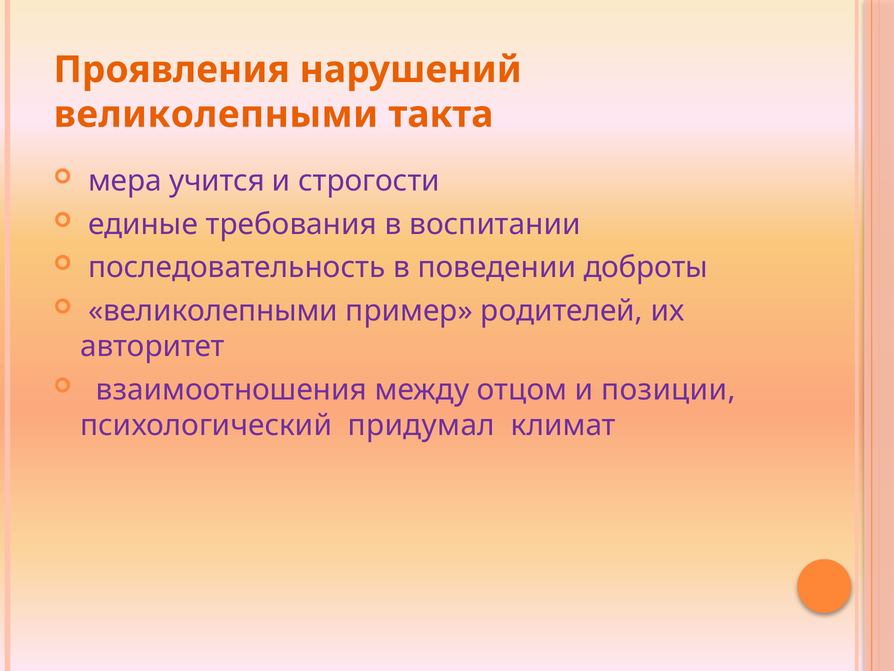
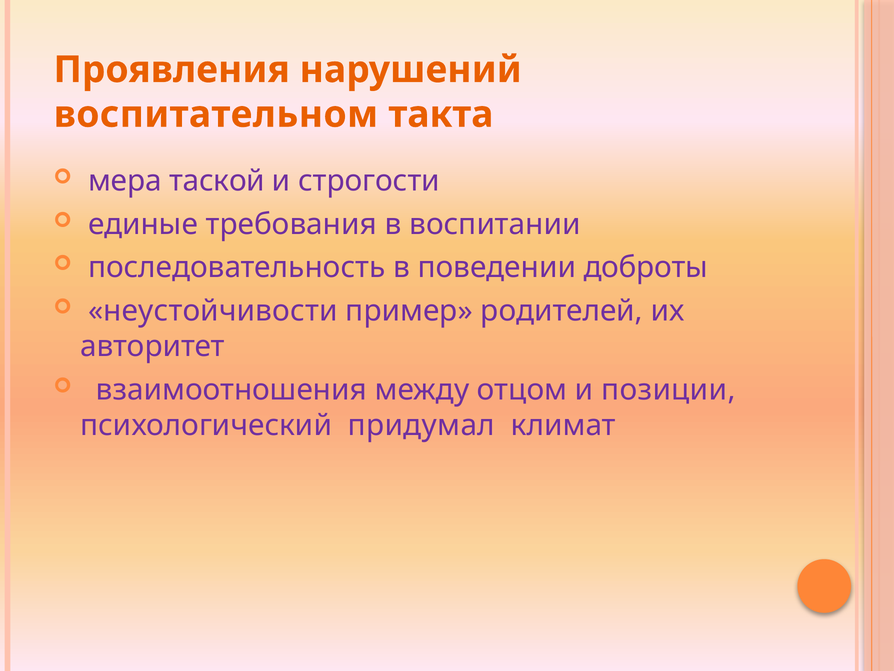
великолепными: великолепными -> воспитательном (216, 114)
учится: учится -> таской (217, 181)
великолепными: великолепными -> неустойчивости (213, 310)
